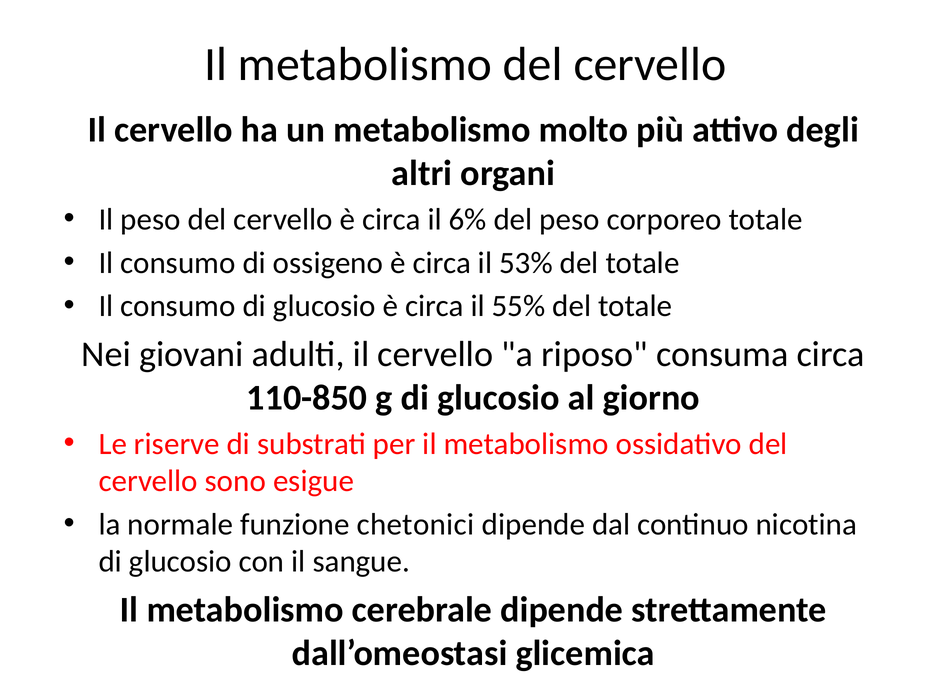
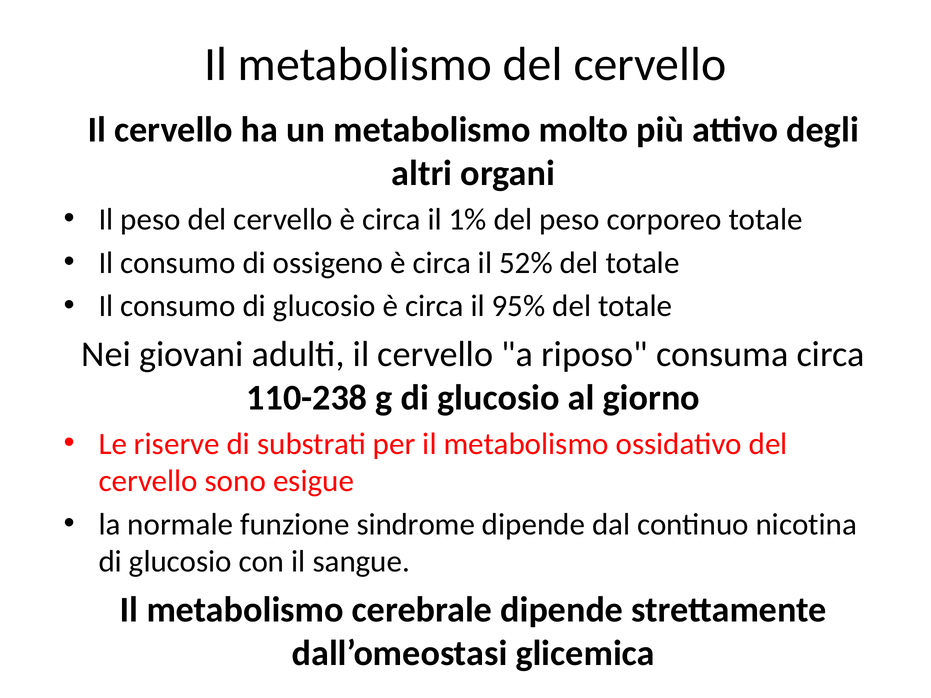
6%: 6% -> 1% (468, 219)
53%: 53% -> 52% (526, 263)
55%: 55% -> 95% (519, 306)
110-850: 110-850 -> 110-238 (307, 398)
chetonici: chetonici -> sindrome (416, 525)
